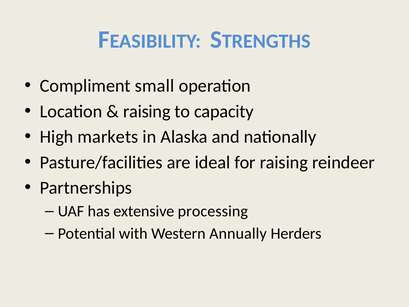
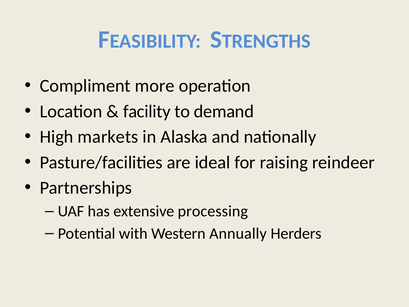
small: small -> more (155, 86)
raising: raising -> facility (147, 111)
capacity: capacity -> demand (224, 111)
